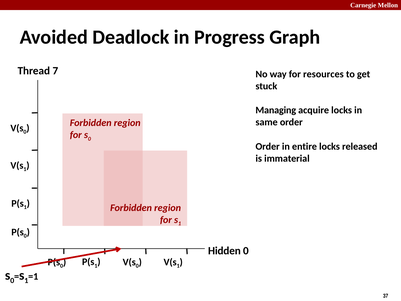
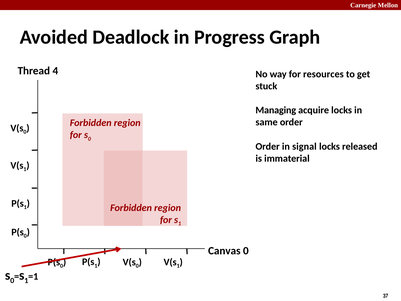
7: 7 -> 4 (55, 71)
entire: entire -> signal (304, 146)
Hidden: Hidden -> Canvas (224, 251)
